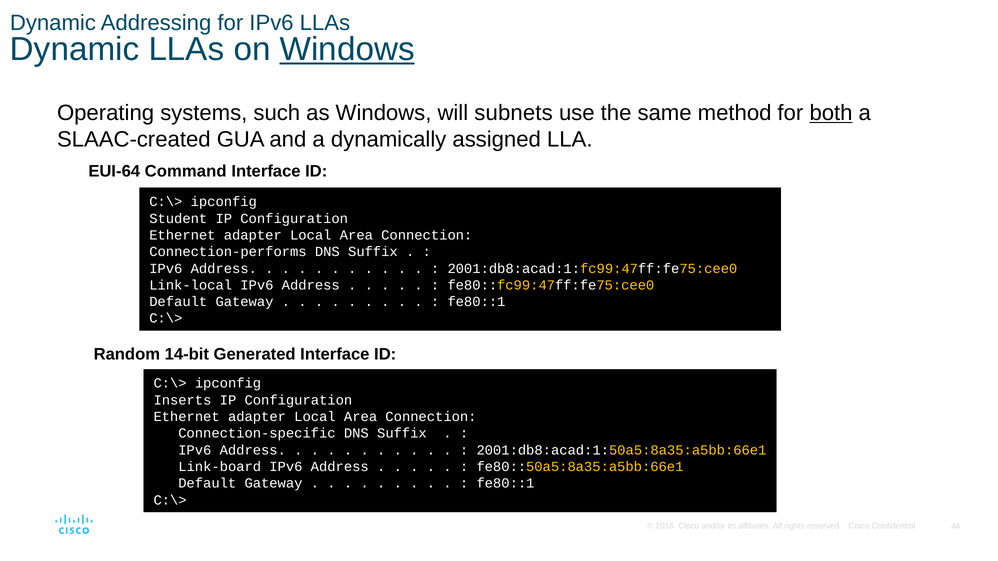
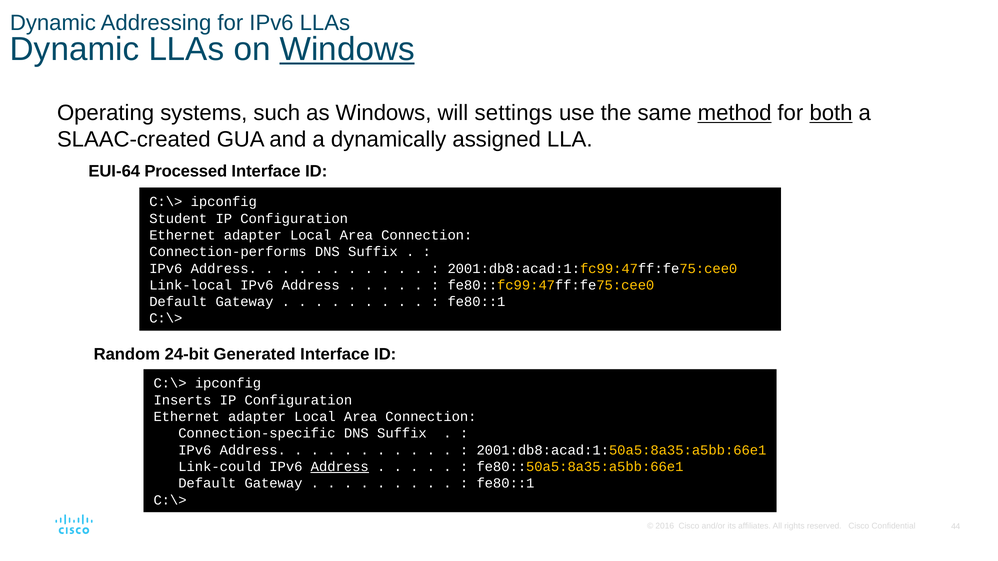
subnets: subnets -> settings (513, 113)
method underline: none -> present (735, 113)
Command: Command -> Processed (186, 171)
14-bit: 14-bit -> 24-bit (187, 355)
Link-board: Link-board -> Link-could (220, 467)
Address underline: none -> present (340, 467)
